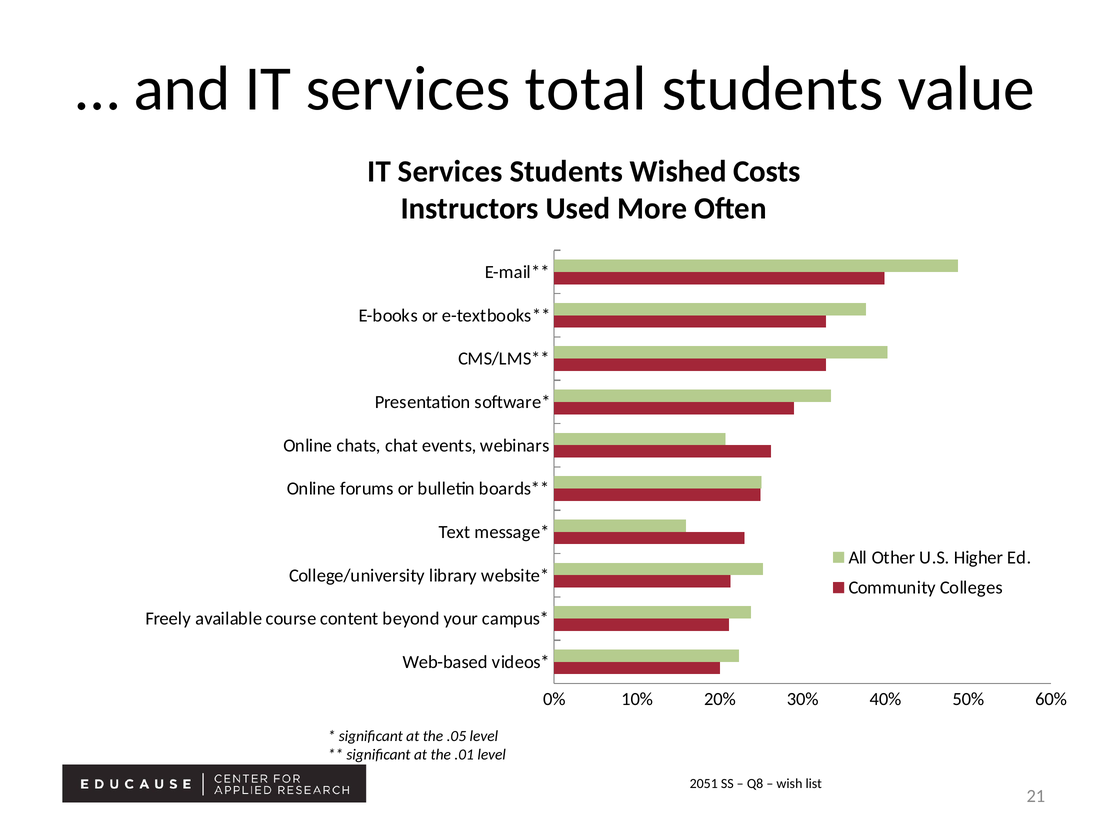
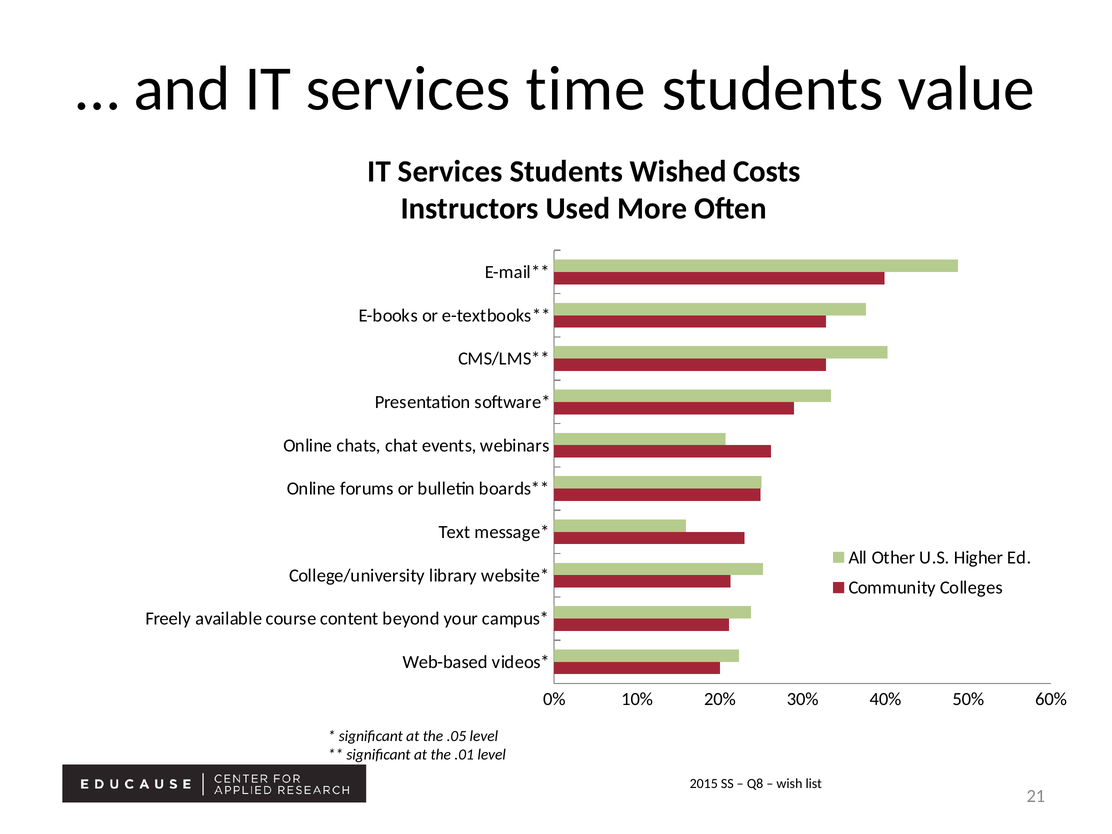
total: total -> time (586, 89)
2051: 2051 -> 2015 (704, 784)
